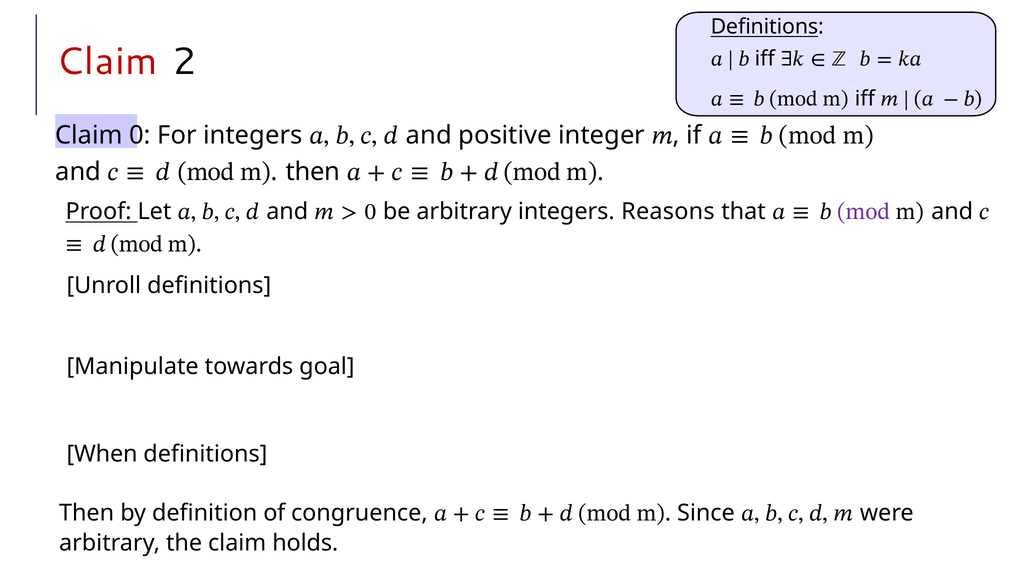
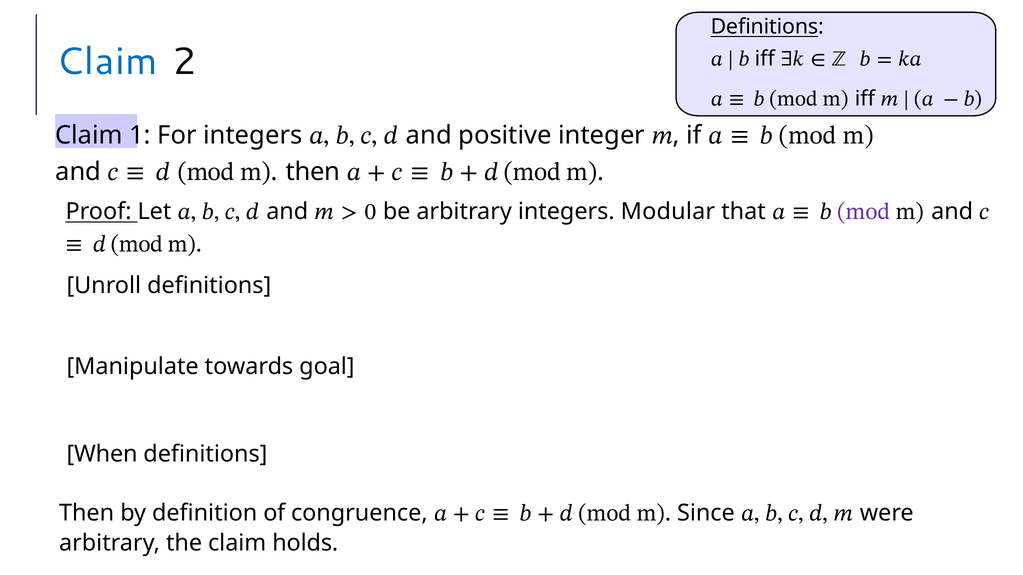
Claim colour: red -> blue (107, 62)
Claim 0: 0 -> 1 (140, 135)
Reasons: Reasons -> Modular (668, 212)
